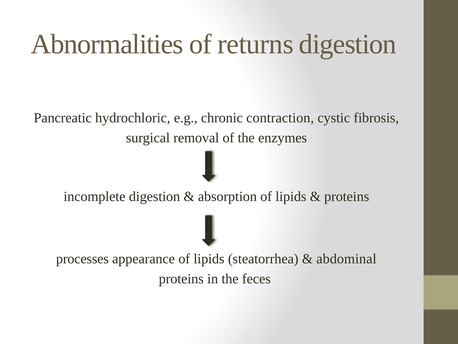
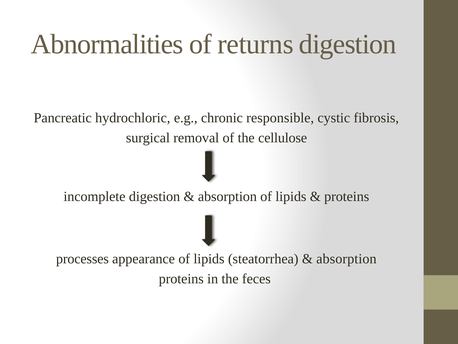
contraction: contraction -> responsible (280, 118)
enzymes: enzymes -> cellulose (283, 138)
abdominal: abdominal -> absorption (346, 258)
